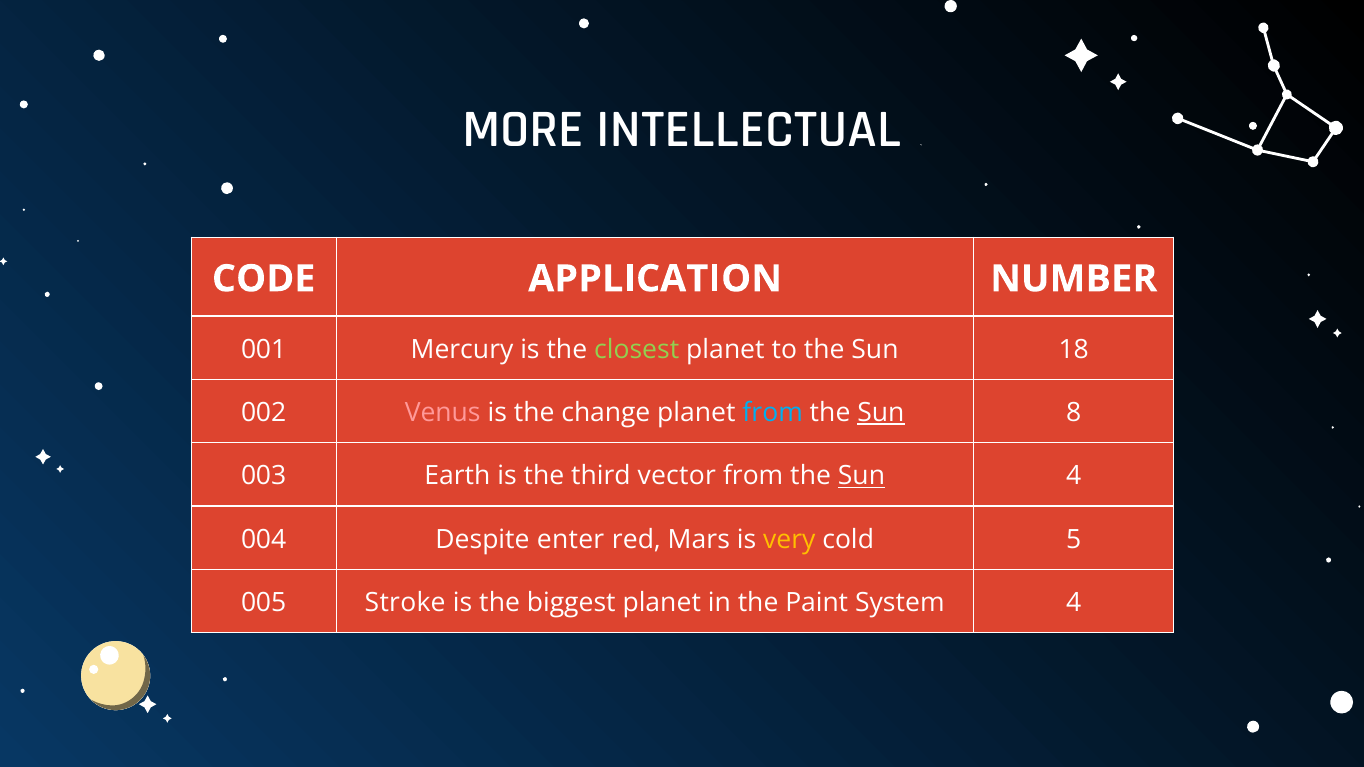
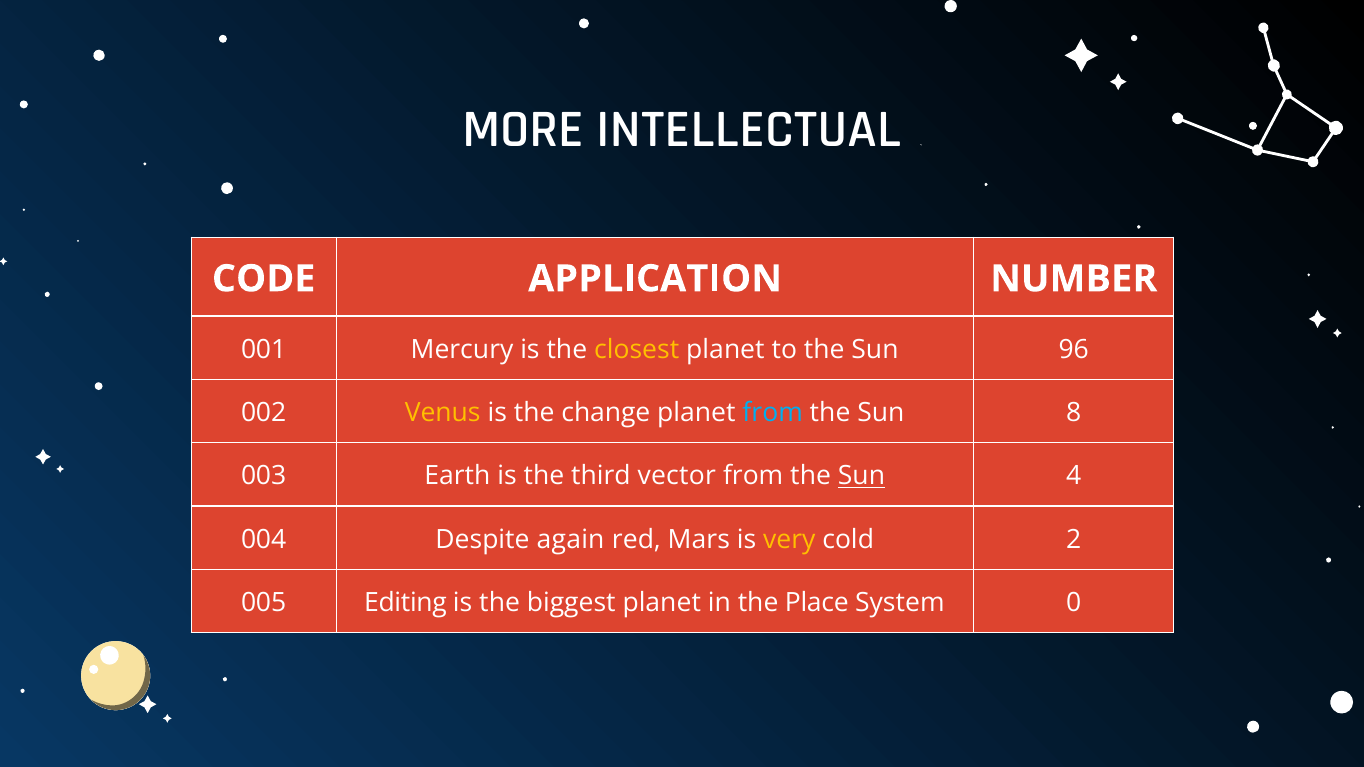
closest colour: light green -> yellow (637, 349)
18: 18 -> 96 (1074, 349)
Venus colour: pink -> yellow (443, 413)
Sun underline: present -> none (881, 413)
enter: enter -> again (571, 540)
5: 5 -> 2 (1074, 540)
Stroke: Stroke -> Editing (405, 603)
Paint: Paint -> Place (817, 603)
System 4: 4 -> 0 (1074, 603)
